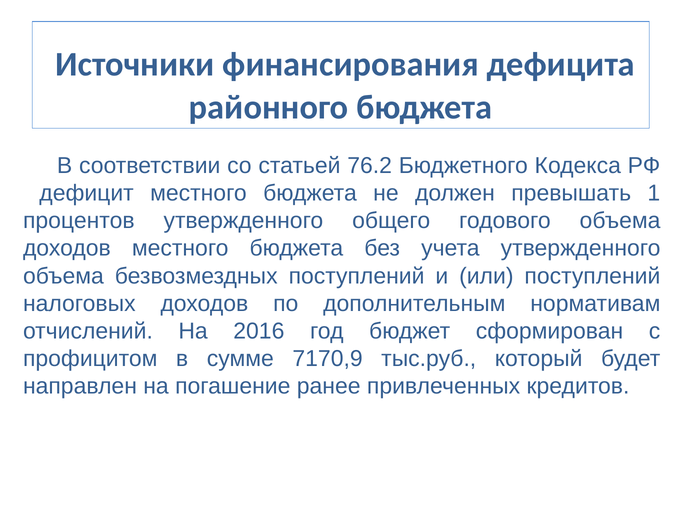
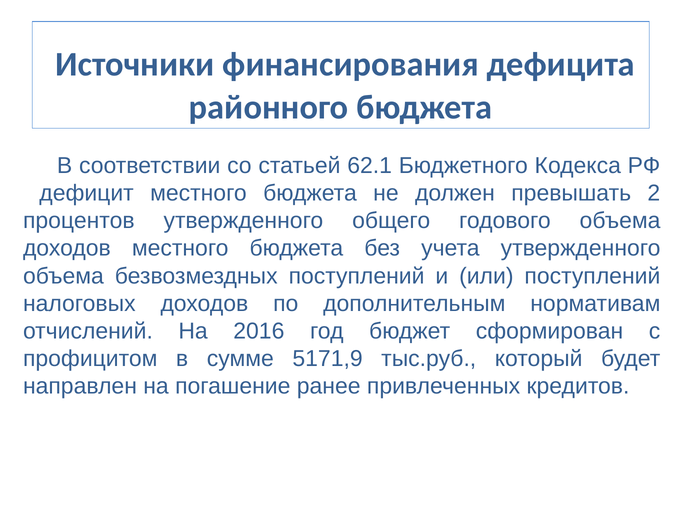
76.2: 76.2 -> 62.1 (370, 166)
1: 1 -> 2 (654, 193)
7170,9: 7170,9 -> 5171,9 (328, 358)
